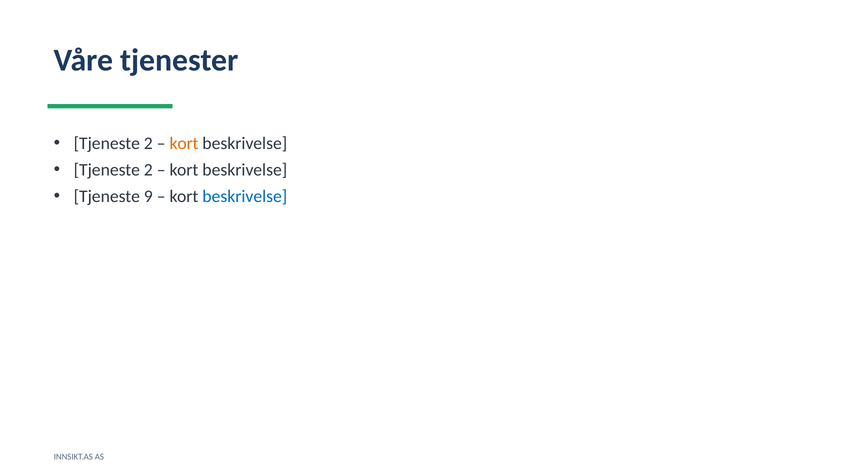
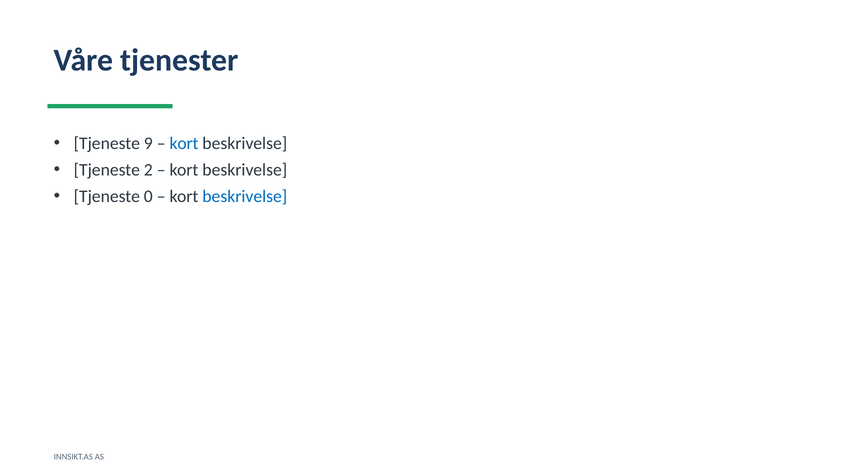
2: 2 -> 9 (148, 143)
kort colour: orange -> blue (184, 143)
9: 9 -> 0 (148, 196)
